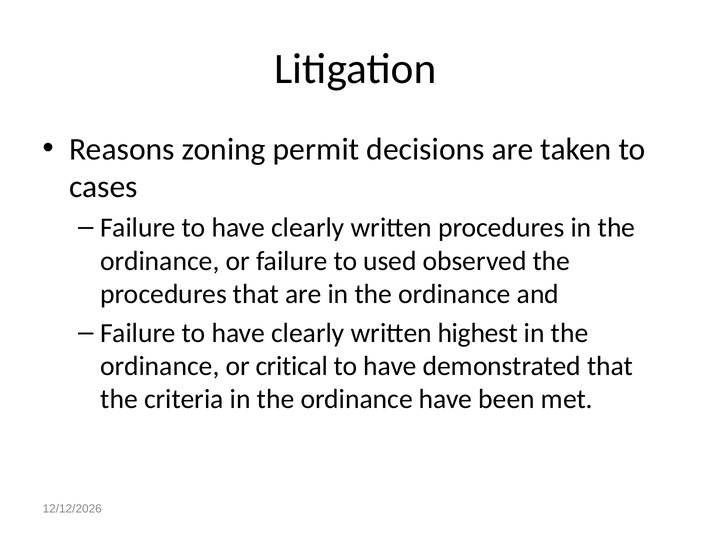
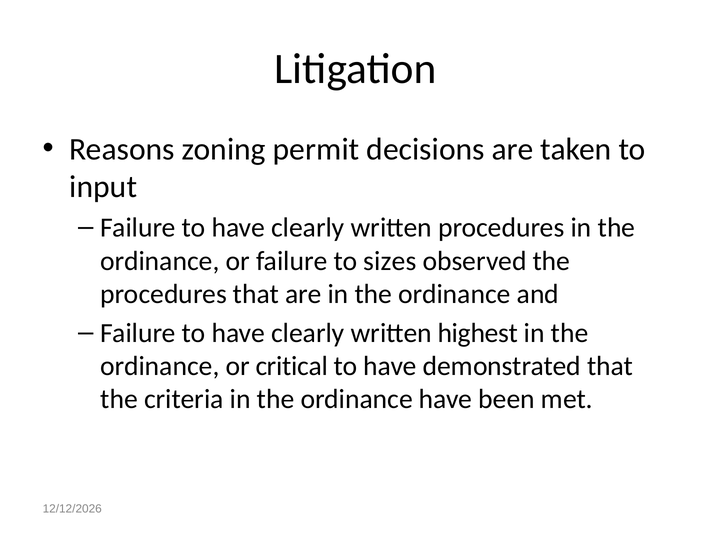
cases: cases -> input (103, 187)
used: used -> sizes (390, 261)
